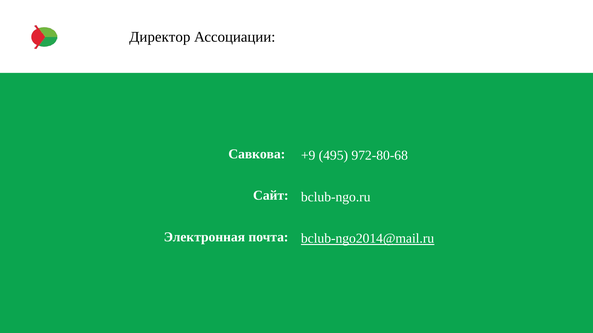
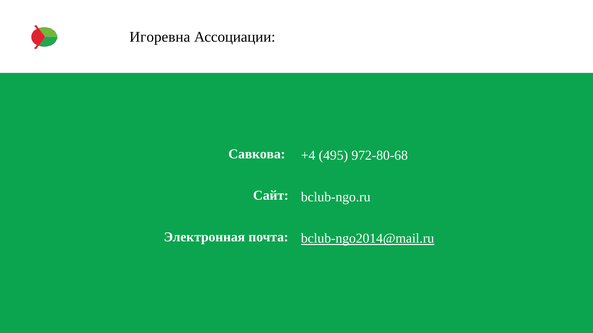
Директор: Директор -> Игоревна (160, 37)
+9: +9 -> +4 (308, 156)
